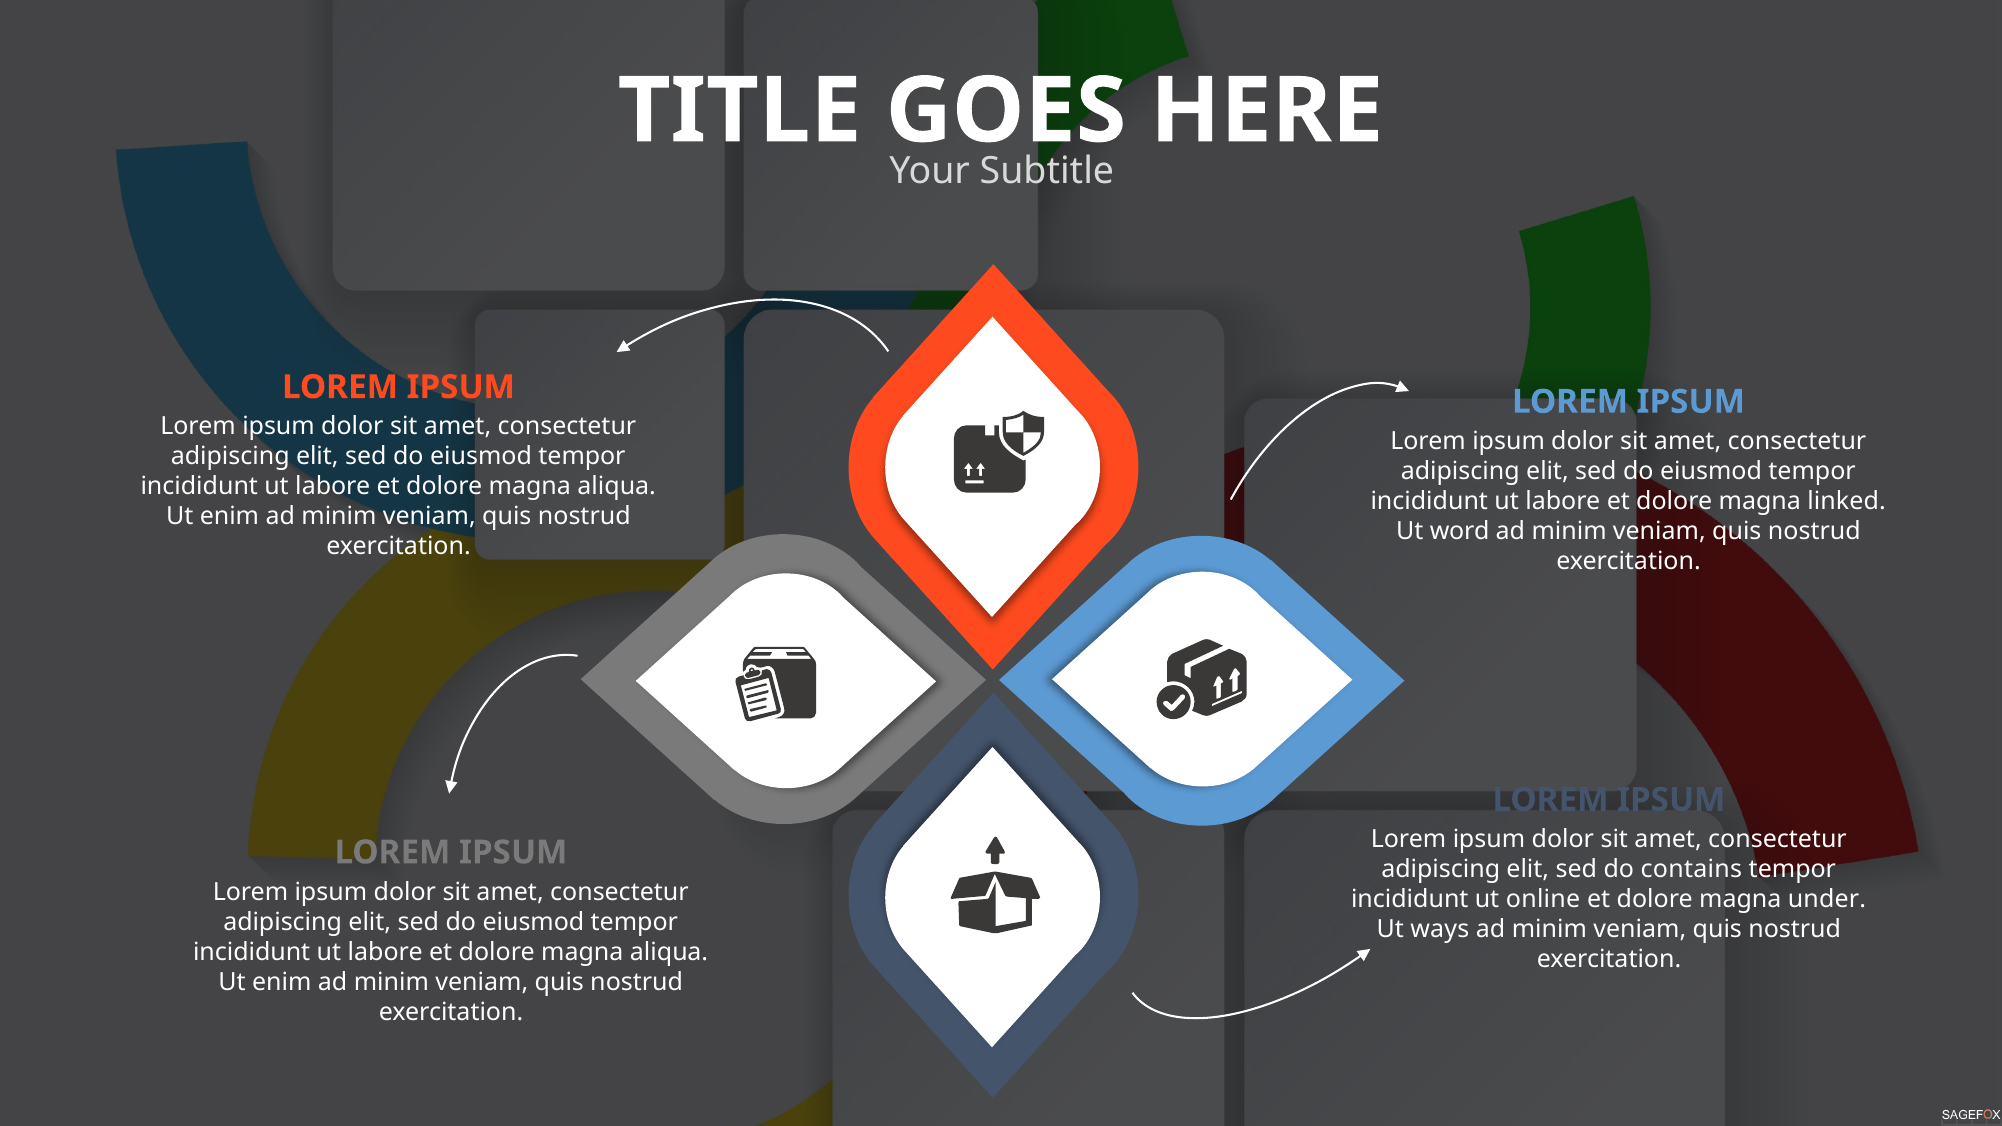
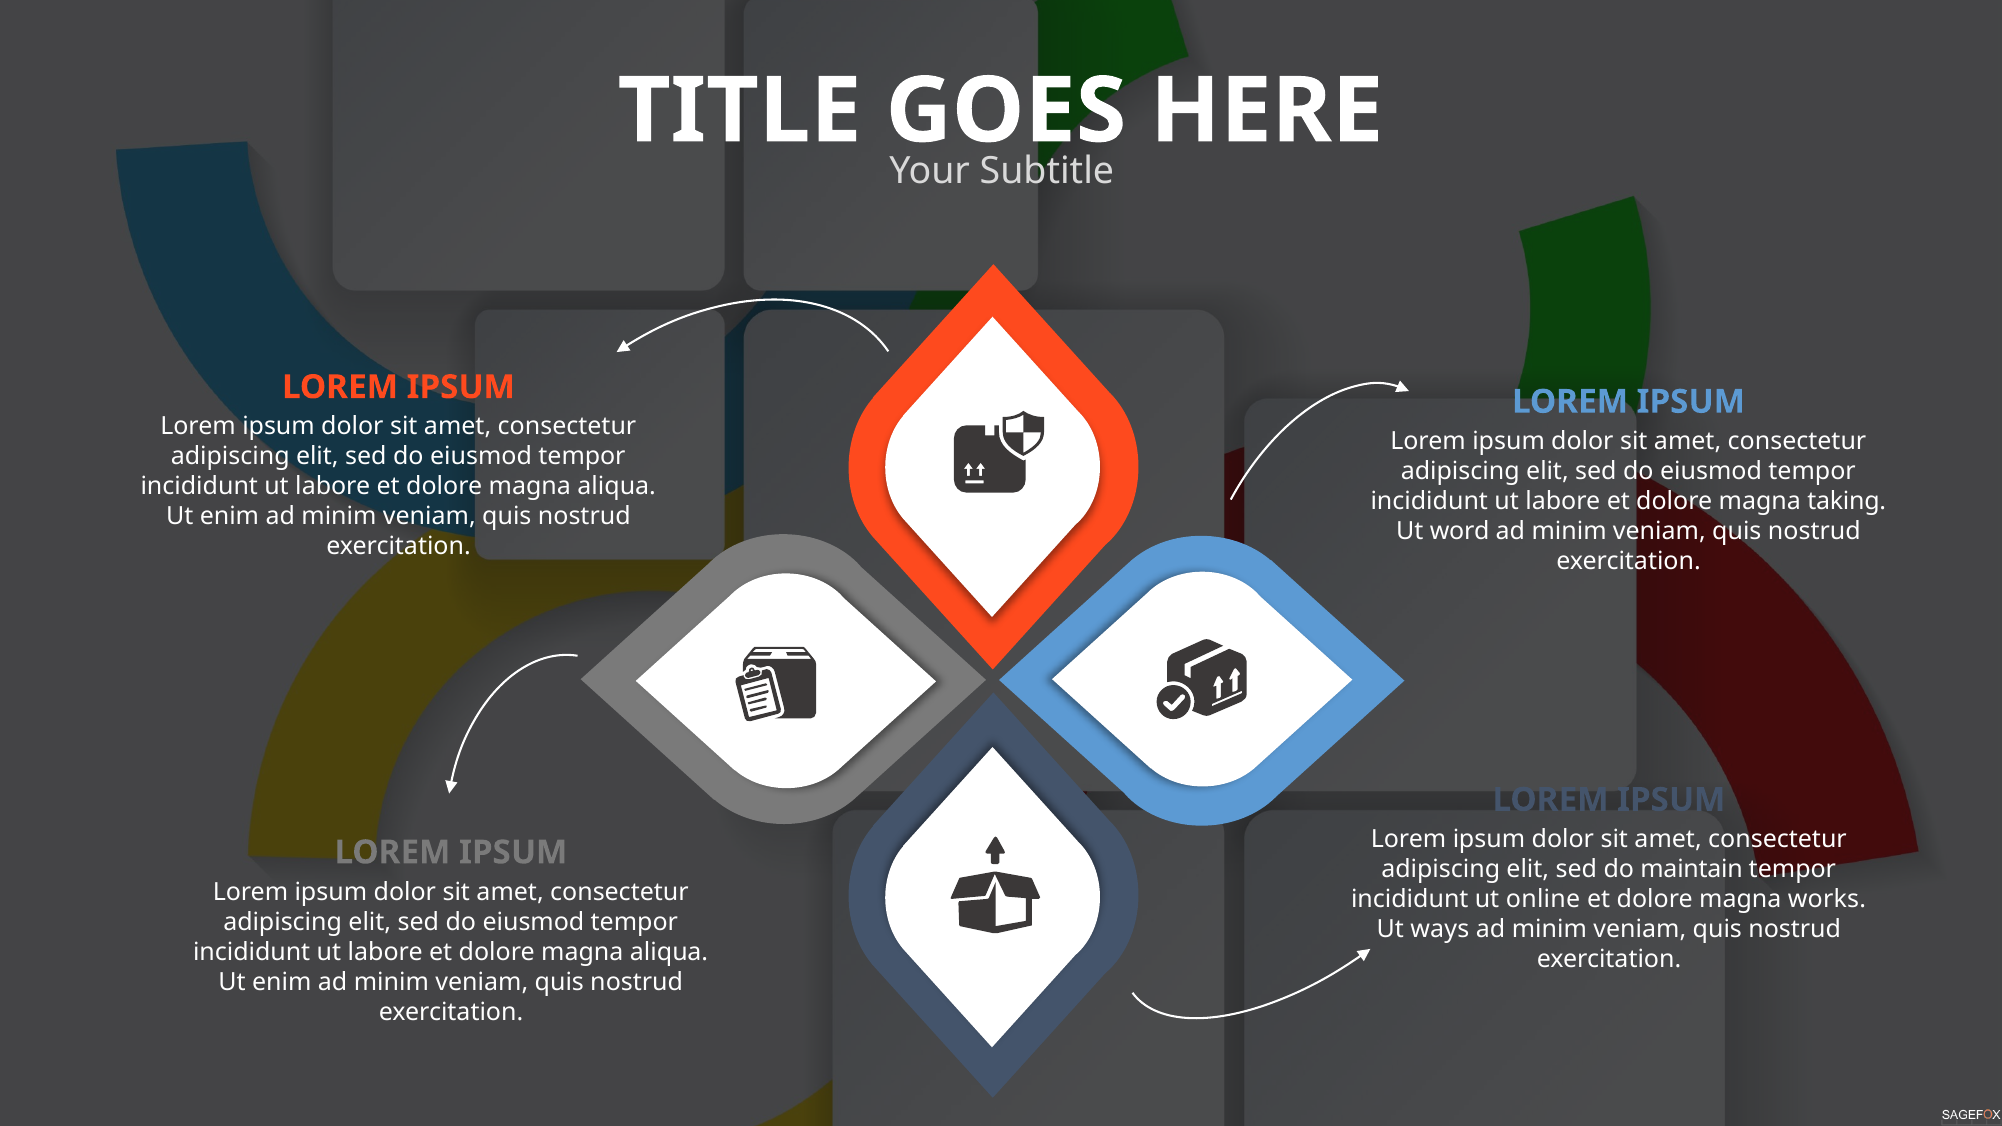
linked: linked -> taking (1847, 501)
contains: contains -> maintain (1692, 869)
under: under -> works (1827, 899)
